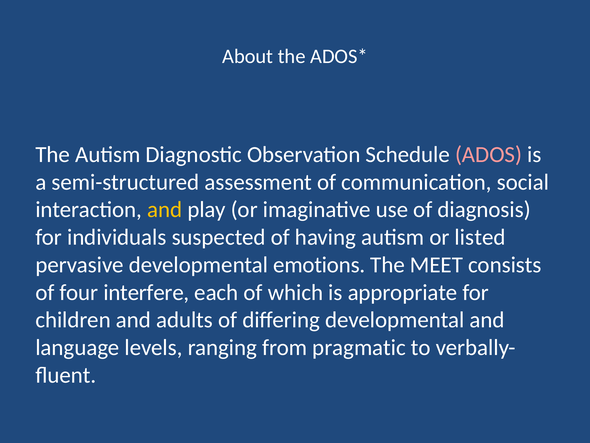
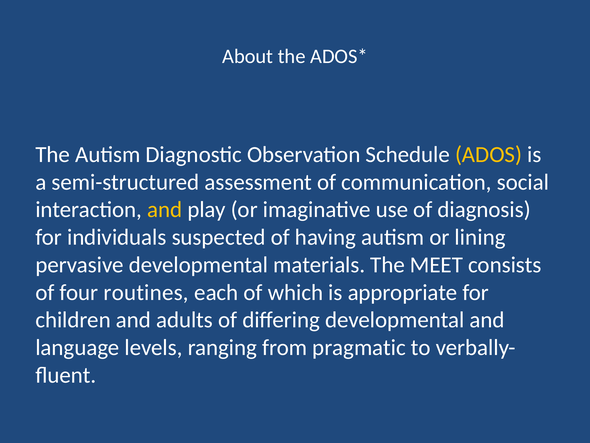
ADOS colour: pink -> yellow (489, 154)
listed: listed -> lining (480, 237)
emotions: emotions -> materials (319, 265)
interfere: interfere -> routines (146, 292)
